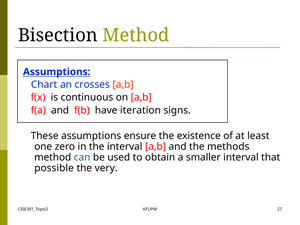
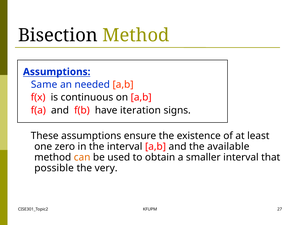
Chart: Chart -> Same (44, 85)
crosses: crosses -> needed (92, 85)
methods: methods -> available (228, 147)
can colour: blue -> orange (82, 157)
